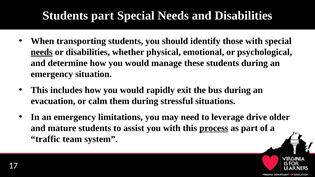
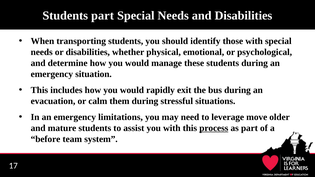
needs underline: present -> none (42, 52)
drive: drive -> move (257, 117)
traffic: traffic -> before (46, 139)
